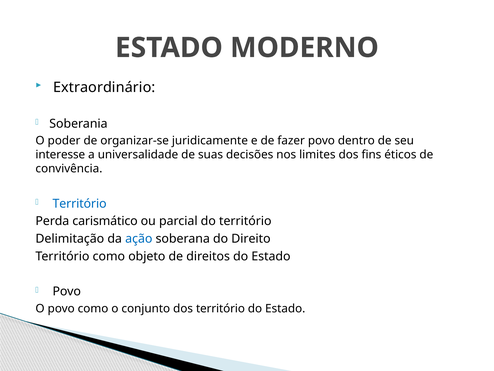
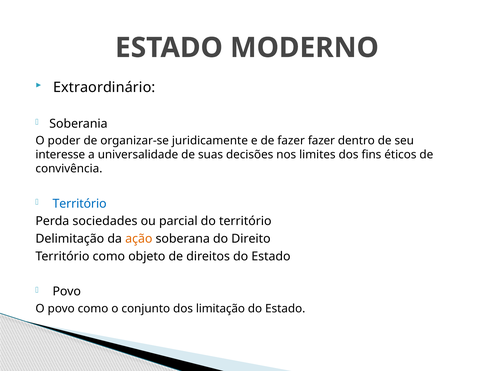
fazer povo: povo -> fazer (321, 141)
carismático: carismático -> sociedades (105, 221)
ação colour: blue -> orange (139, 238)
dos território: território -> limitação (220, 308)
